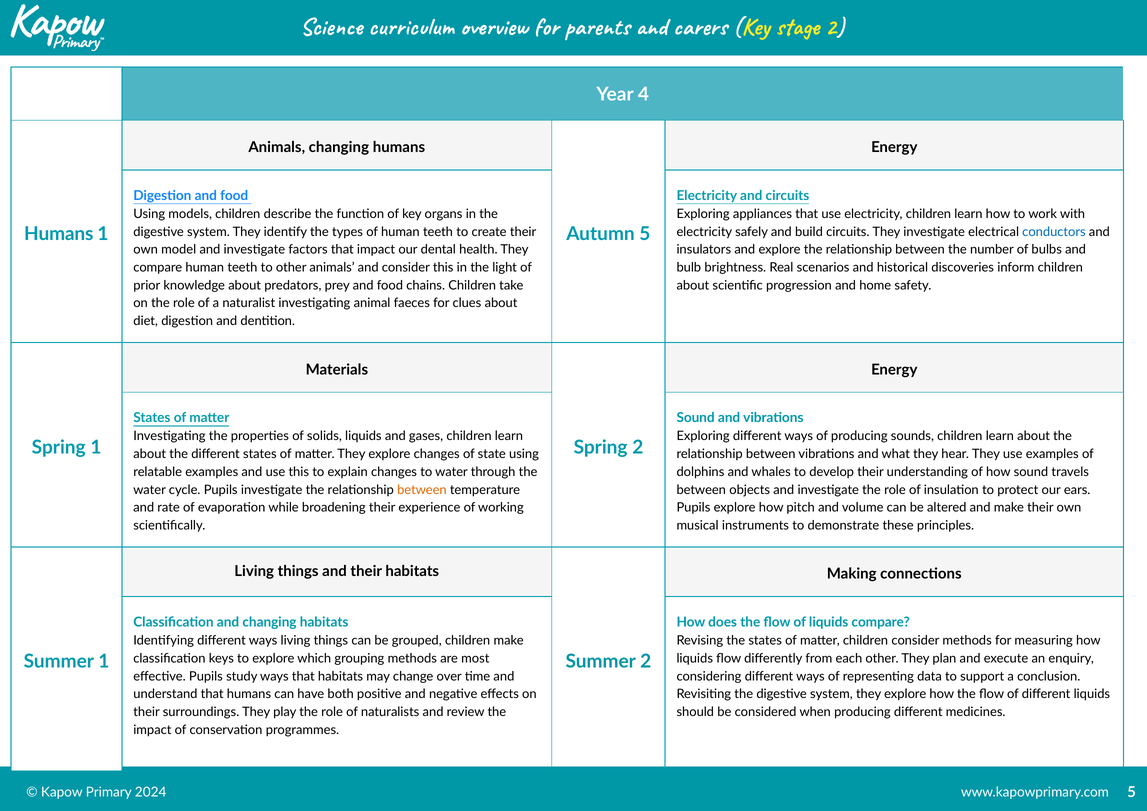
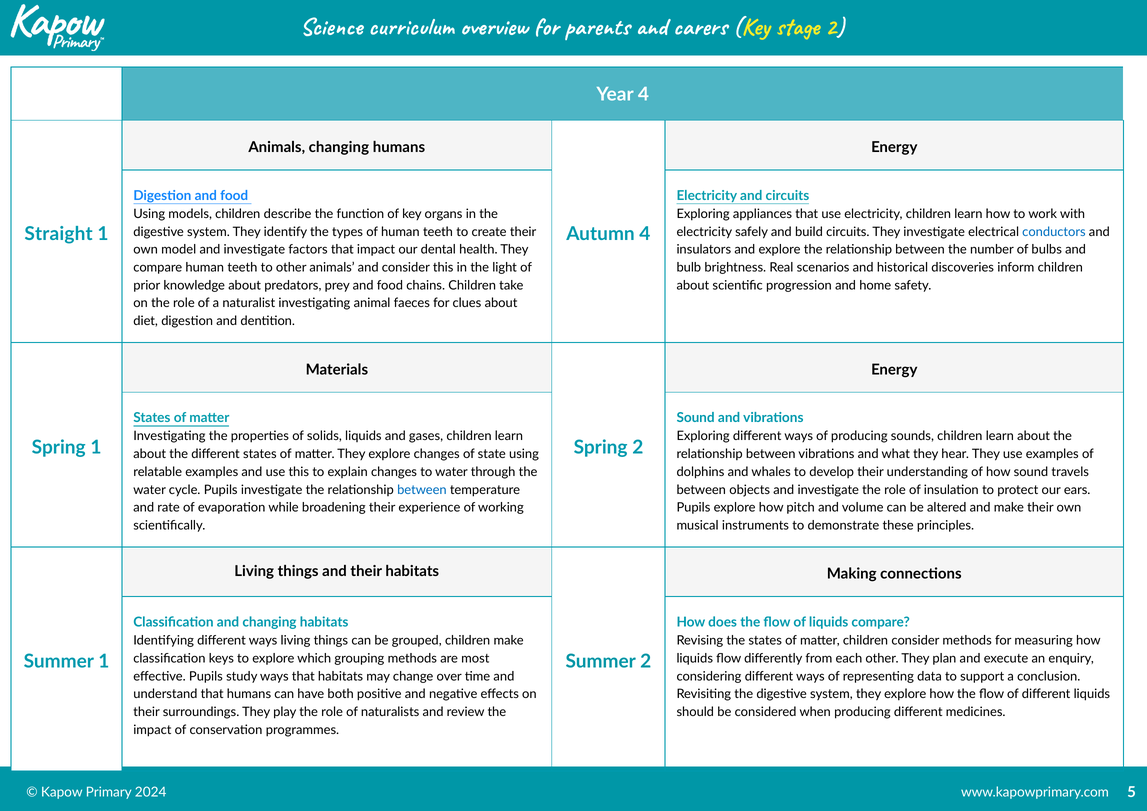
Humans: Humans -> Straight (59, 234)
Autumn 5: 5 -> 4 (645, 234)
between colour: orange -> blue (422, 490)
